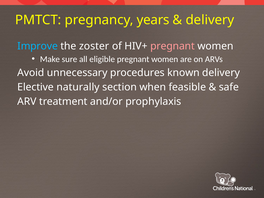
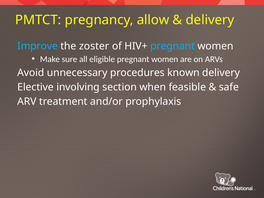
years: years -> allow (153, 20)
pregnant colour: pink -> light blue (173, 46)
naturally: naturally -> involving (78, 87)
